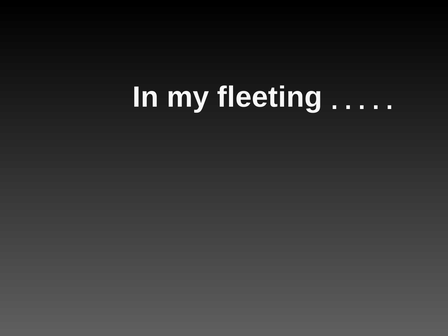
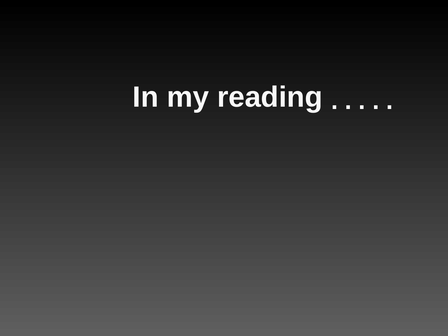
fleeting: fleeting -> reading (270, 97)
